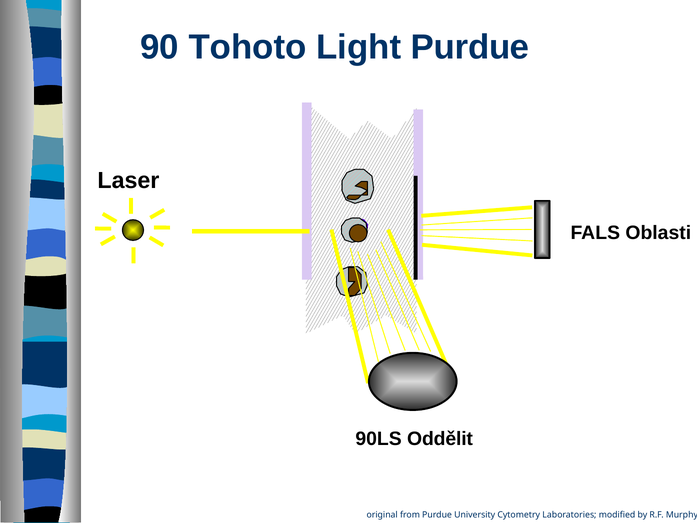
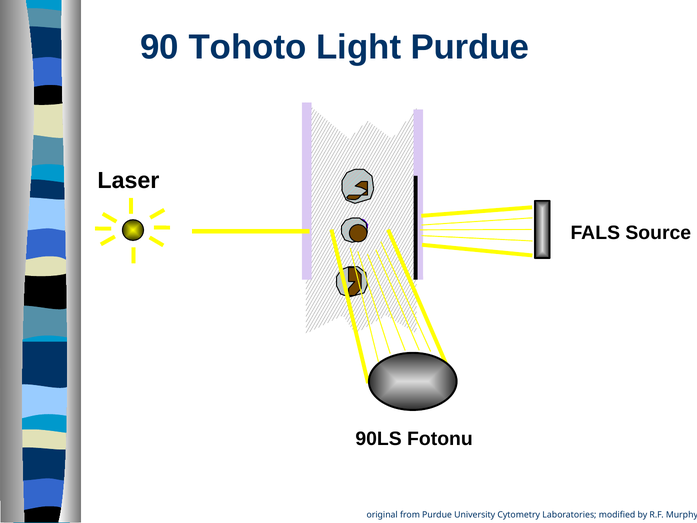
Oblasti: Oblasti -> Source (658, 233)
Oddělit: Oddělit -> Fotonu (440, 439)
